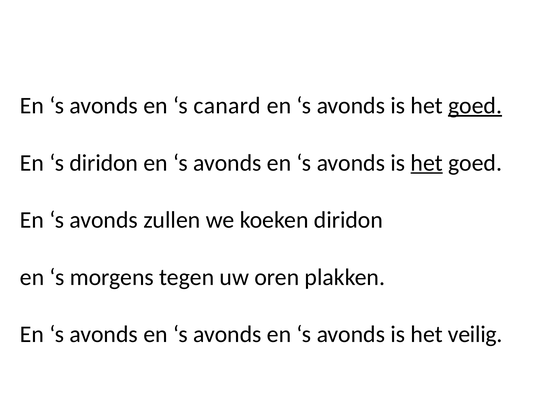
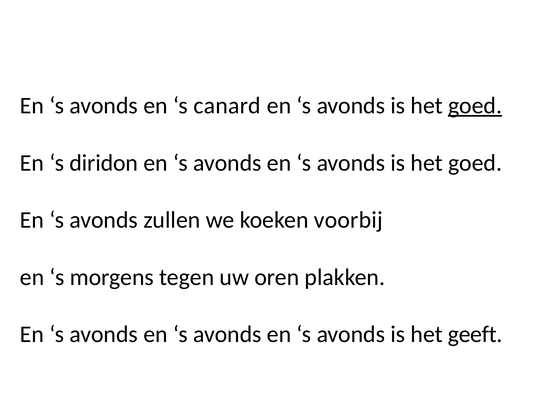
het underline: present -> none (427, 163)
koeken diridon: diridon -> voorbij (348, 220)
veilig: veilig -> geeft (475, 334)
